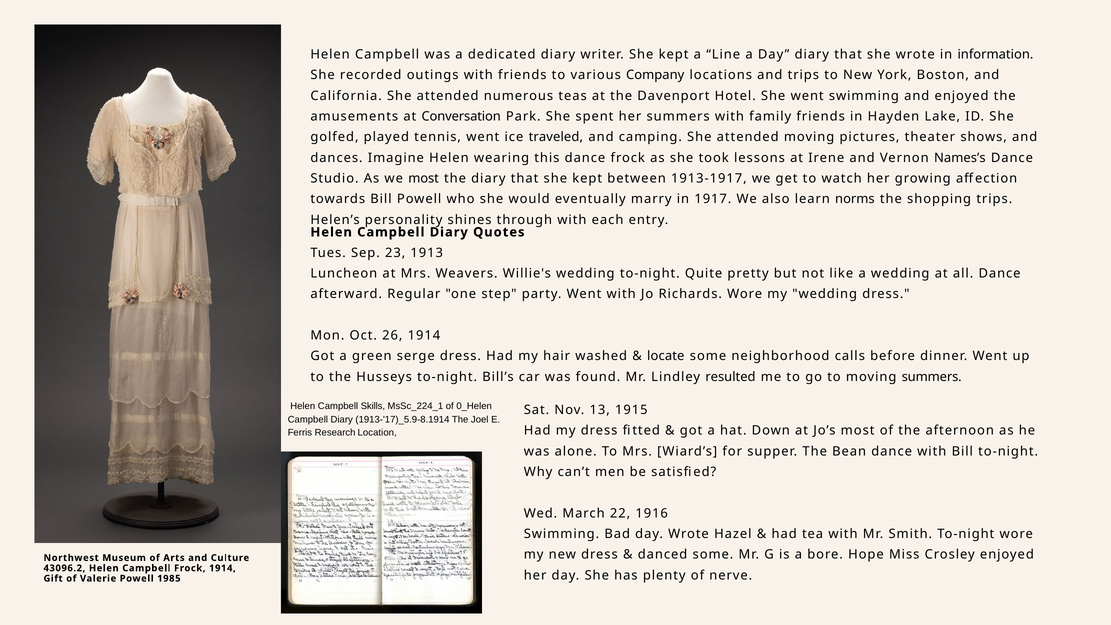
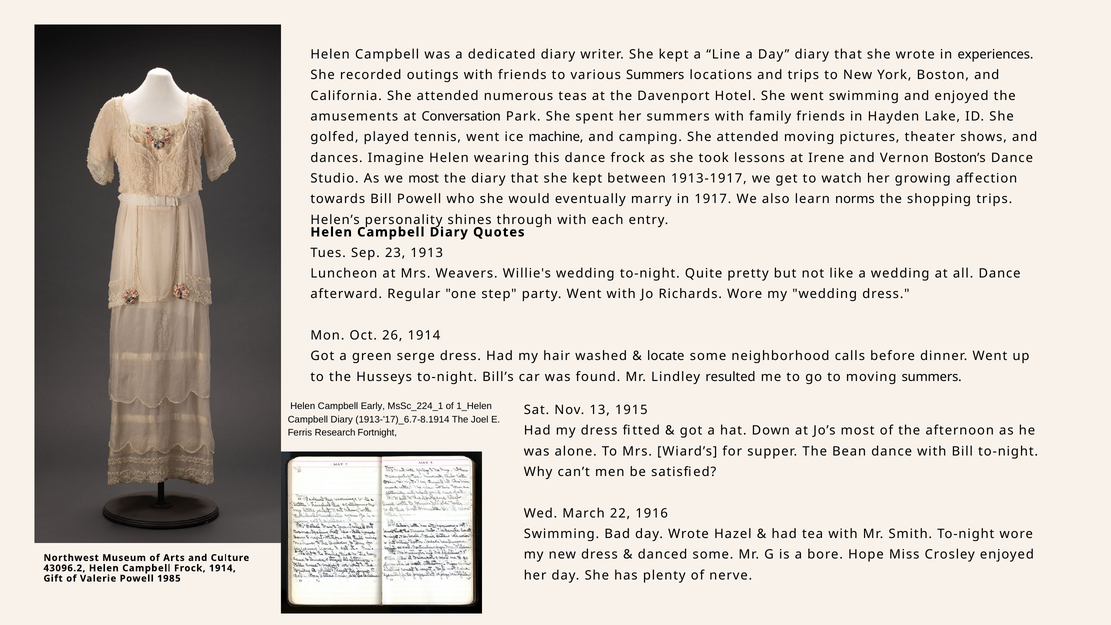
information: information -> experiences (995, 54)
various Company: Company -> Summers (655, 75)
traveled: traveled -> machine (556, 137)
Names’s: Names’s -> Boston’s (960, 158)
Skills: Skills -> Early (373, 406)
0_Helen: 0_Helen -> 1_Helen (474, 406)
1913-'17)_5.9-8.1914: 1913-'17)_5.9-8.1914 -> 1913-'17)_6.7-8.1914 (402, 419)
Location: Location -> Fortnight (377, 433)
